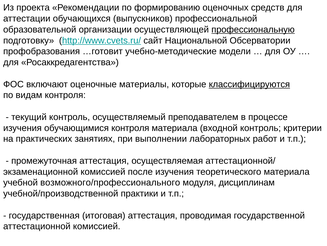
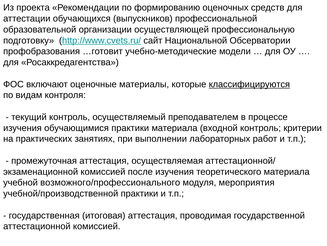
профессиональную underline: present -> none (253, 30)
обучающимися контроля: контроля -> практики (130, 128)
дисциплинам: дисциплинам -> мероприятия (247, 182)
